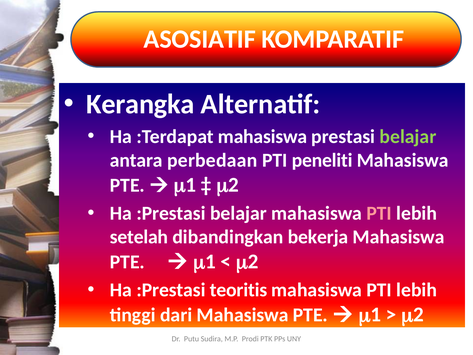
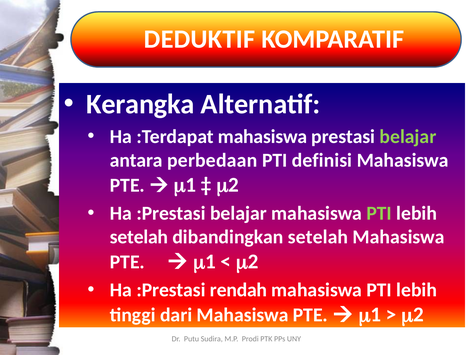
ASOSIATIF: ASOSIATIF -> DEDUKTIF (199, 39)
peneliti: peneliti -> definisi (322, 160)
PTI colour: pink -> light green (379, 213)
dibandingkan bekerja: bekerja -> setelah (318, 237)
teoritis: teoritis -> rendah (239, 290)
